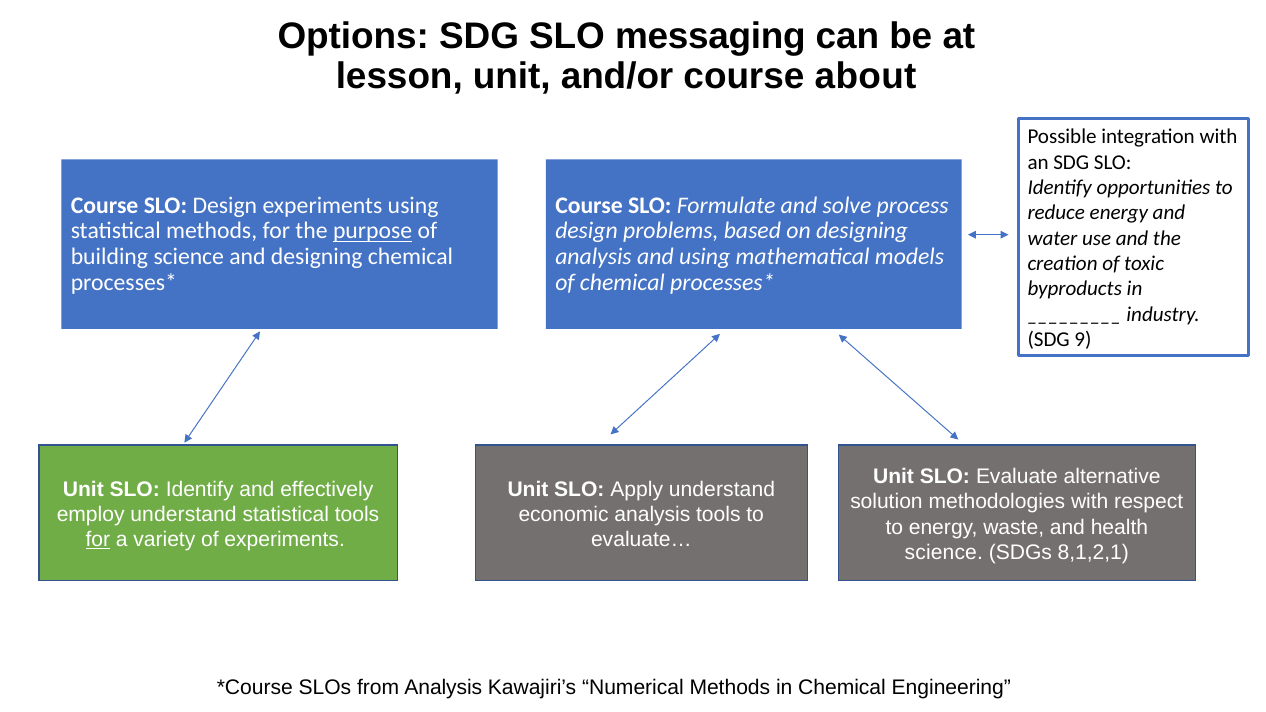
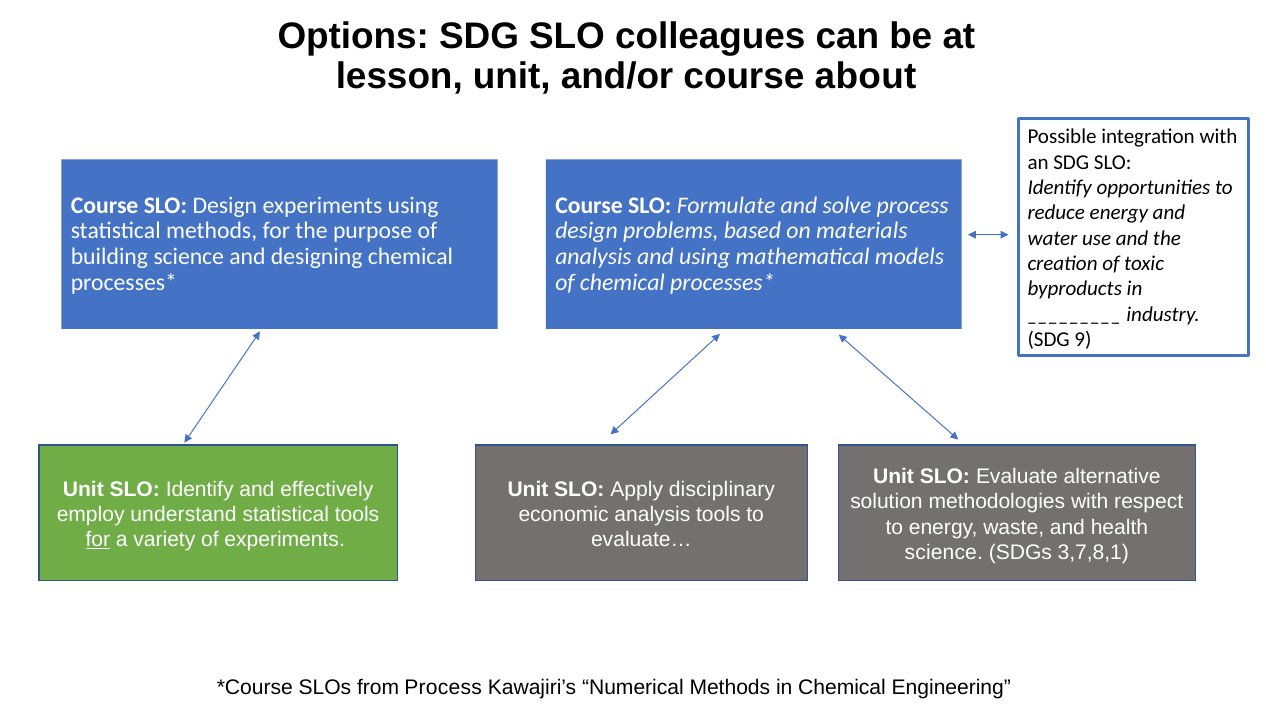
messaging: messaging -> colleagues (710, 36)
purpose underline: present -> none (373, 231)
on designing: designing -> materials (862, 231)
Apply understand: understand -> disciplinary (722, 489)
8,1,2,1: 8,1,2,1 -> 3,7,8,1 (1093, 552)
from Analysis: Analysis -> Process (443, 687)
